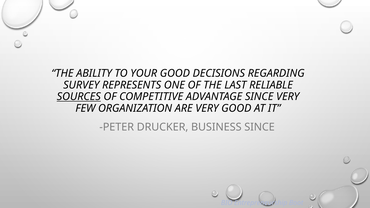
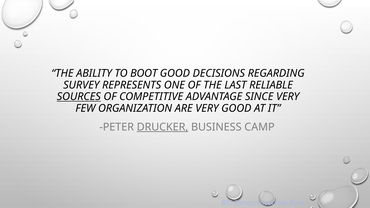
TO YOUR: YOUR -> BOOT (144, 73)
DRUCKER underline: none -> present (163, 127)
BUSINESS SINCE: SINCE -> CAMP (259, 127)
